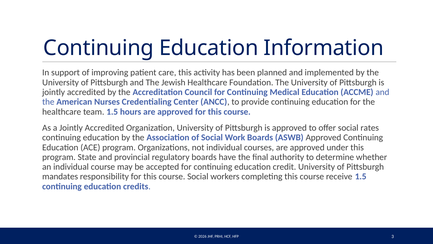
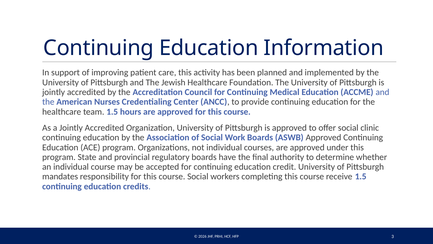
rates: rates -> clinic (370, 128)
